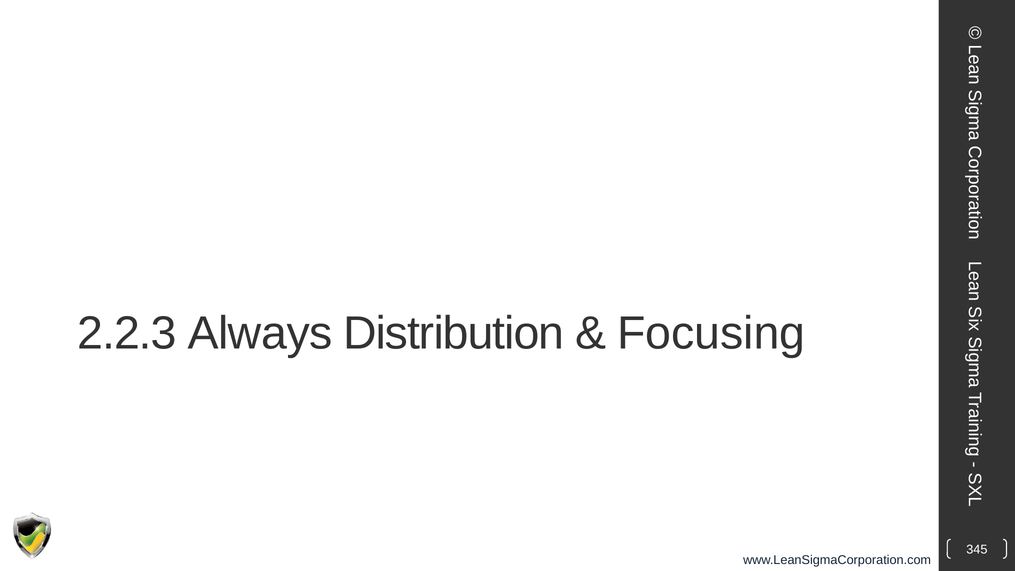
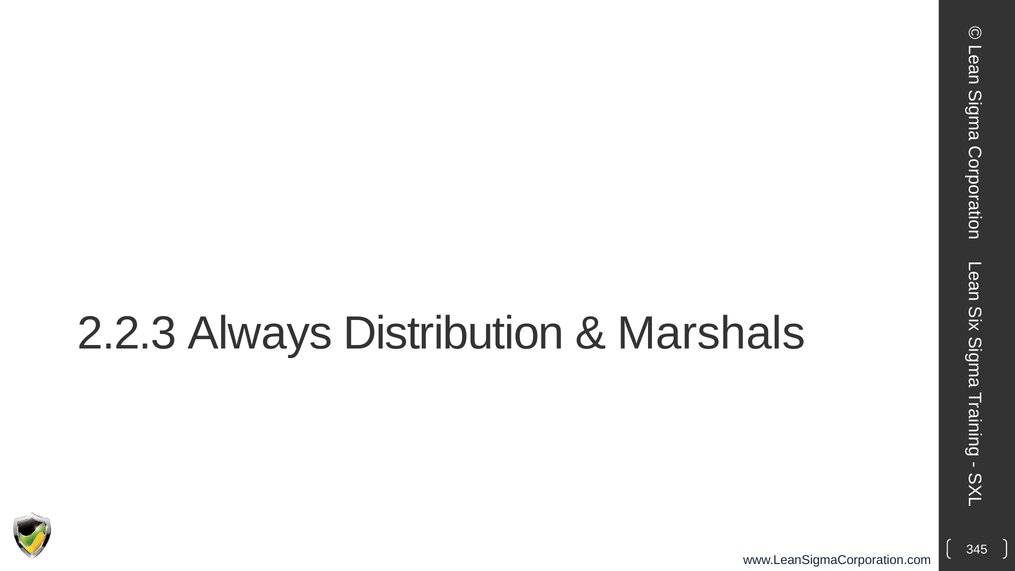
Focusing: Focusing -> Marshals (711, 333)
